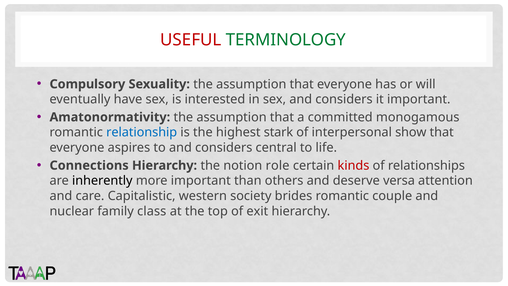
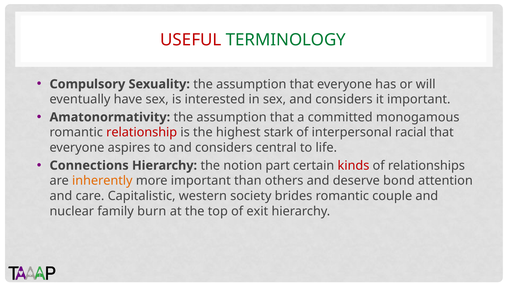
relationship colour: blue -> red (142, 132)
show: show -> racial (411, 132)
role: role -> part (278, 165)
inherently colour: black -> orange (102, 181)
versa: versa -> bond (399, 181)
class: class -> burn (152, 211)
